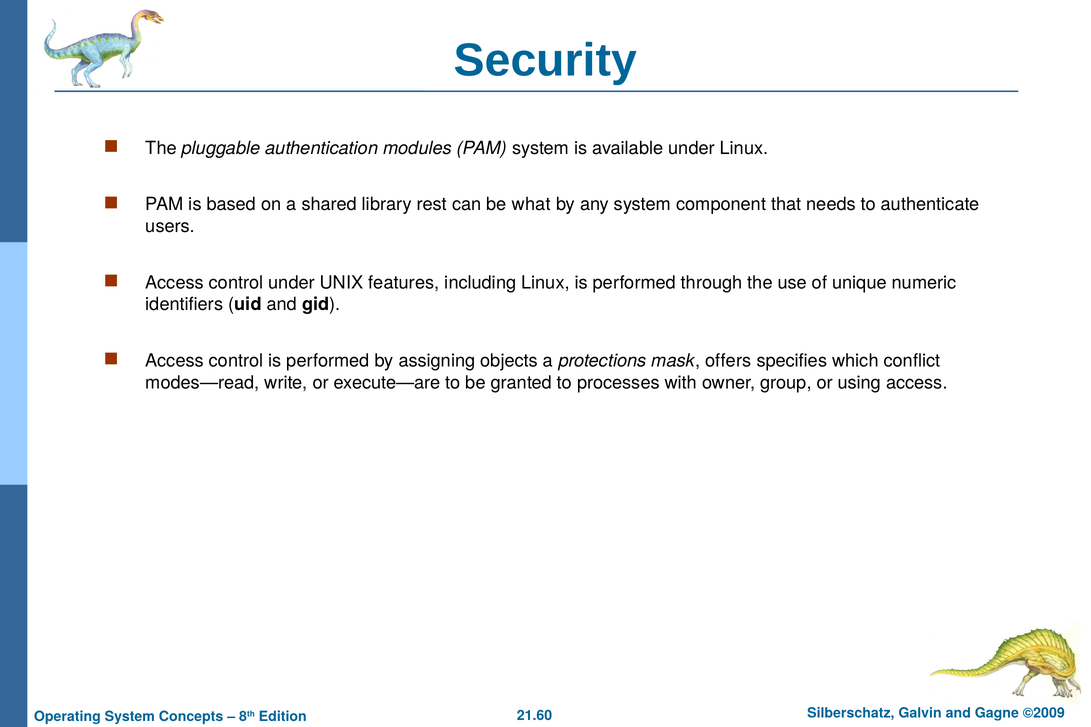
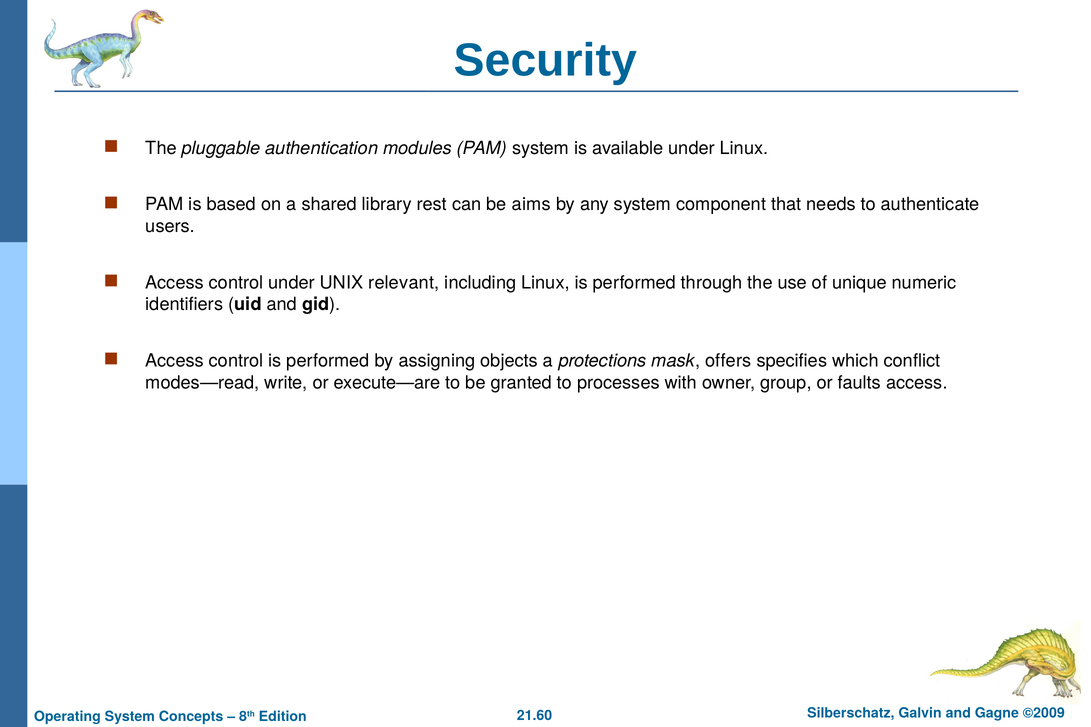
what: what -> aims (531, 205)
features: features -> relevant (404, 283)
using: using -> faults (859, 383)
